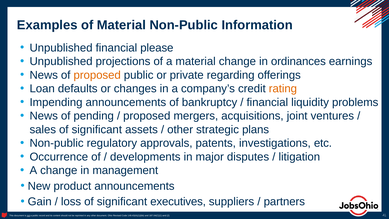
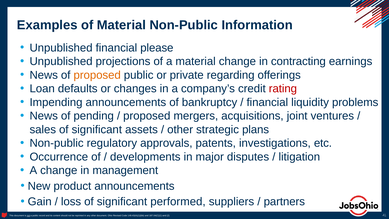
ordinances: ordinances -> contracting (298, 61)
rating colour: orange -> red (283, 89)
executives: executives -> performed (178, 202)
